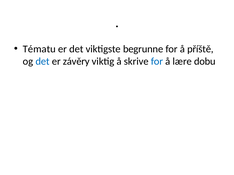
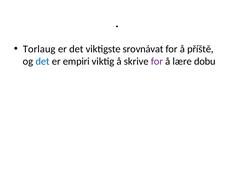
Tématu: Tématu -> Torlaug (39, 49)
begrunne: begrunne -> srovnávat (143, 49)
závěry: závěry -> empiri (76, 62)
for colour: blue -> purple (157, 62)
